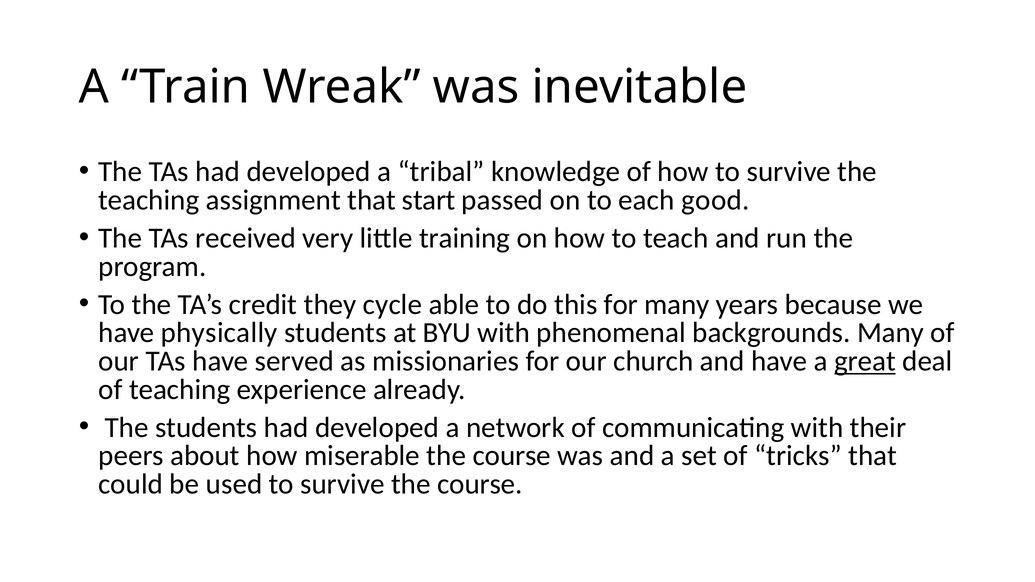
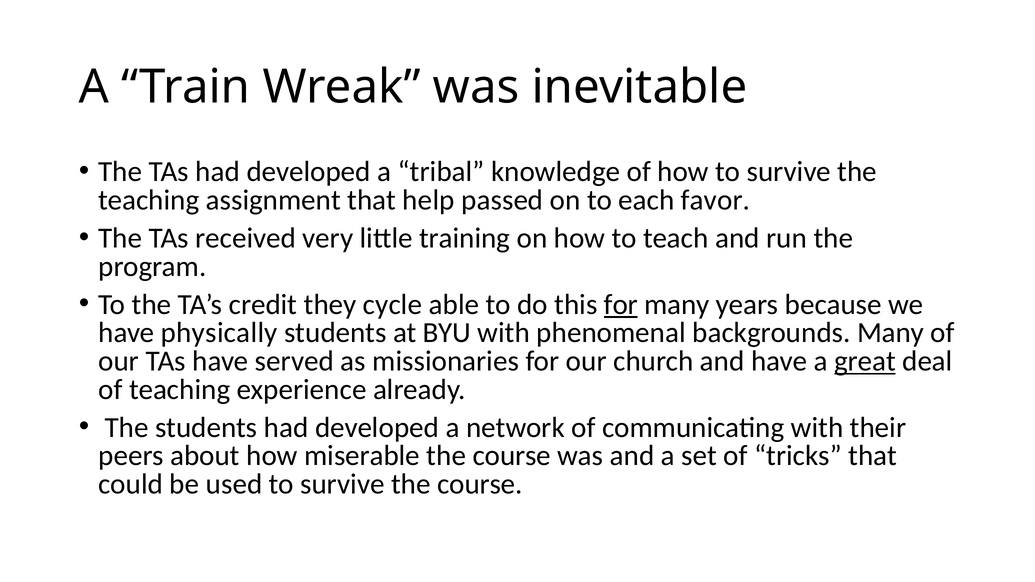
start: start -> help (429, 200)
good: good -> favor (716, 200)
for underline: none -> present (621, 305)
